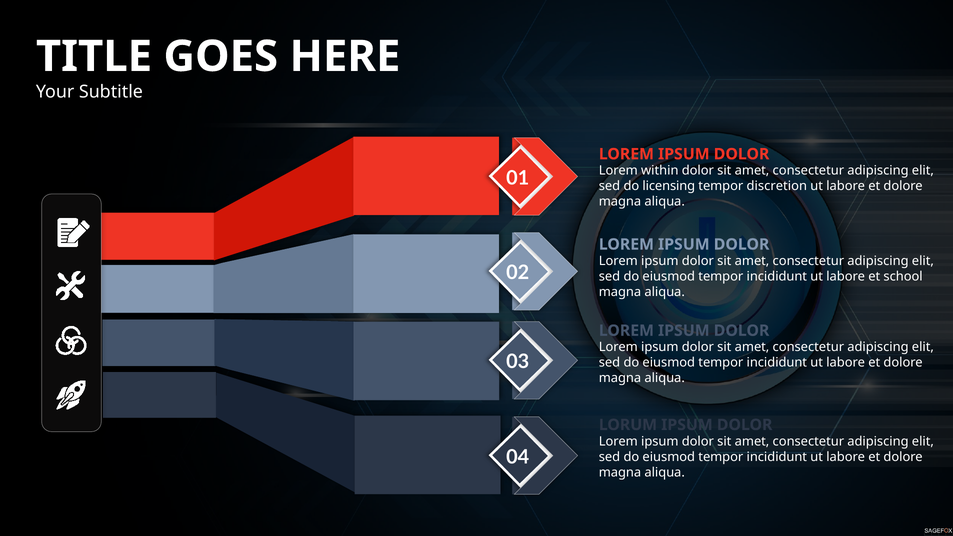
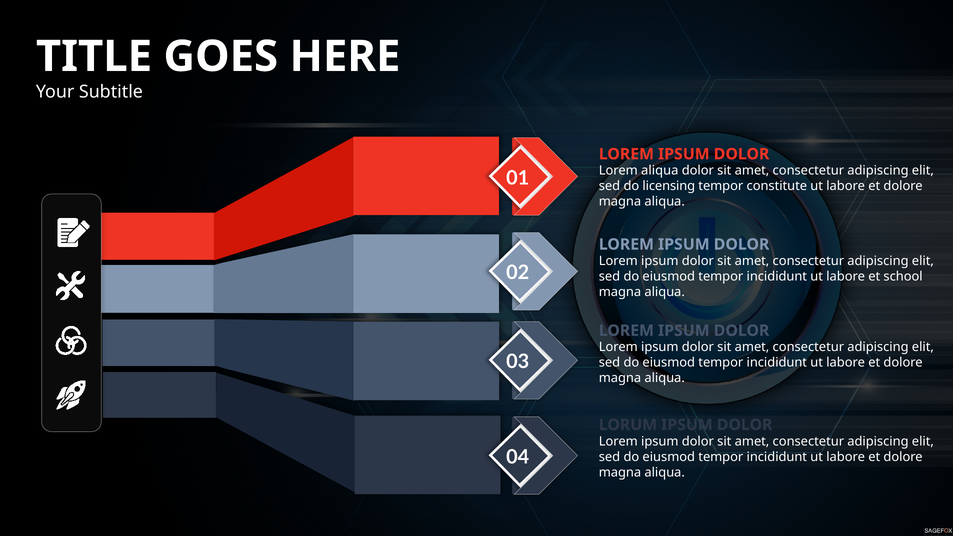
Lorem within: within -> aliqua (660, 171)
discretion: discretion -> constitute (777, 186)
